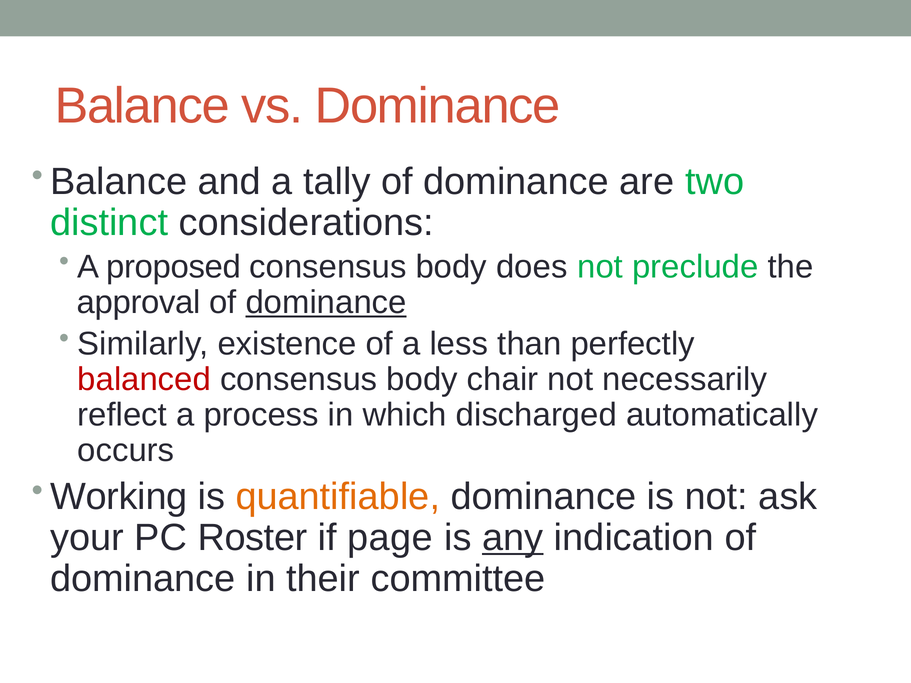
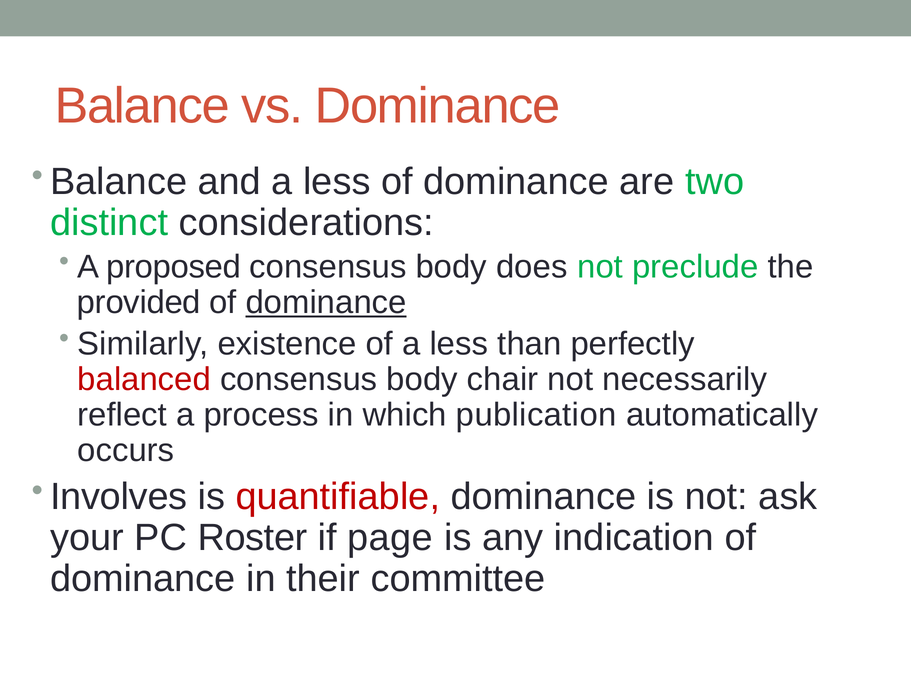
and a tally: tally -> less (337, 182)
approval: approval -> provided (139, 302)
discharged: discharged -> publication (536, 415)
Working: Working -> Involves (119, 497)
quantifiable colour: orange -> red (338, 497)
any underline: present -> none (513, 538)
